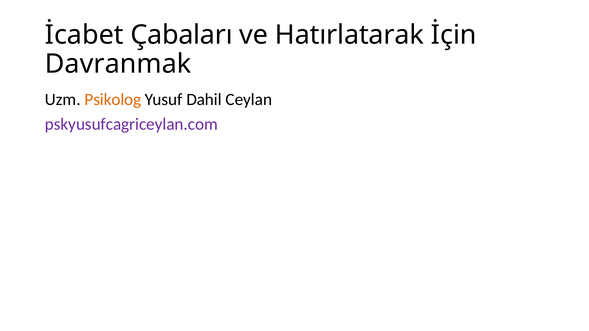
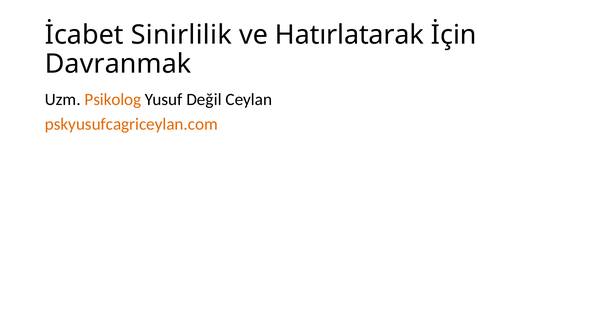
Çabaları: Çabaları -> Sinirlilik (181, 35)
Dahil: Dahil -> Değil (204, 100)
pskyusufcagriceylan.com colour: purple -> orange (131, 124)
